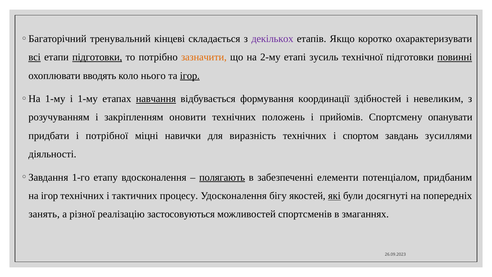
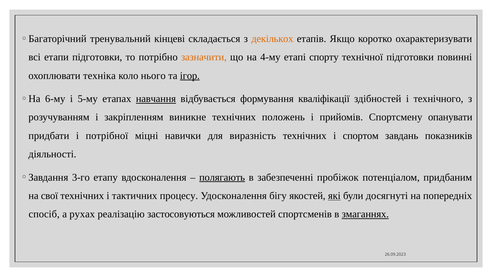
декількох colour: purple -> orange (272, 39)
всі underline: present -> none (35, 57)
підготовки underline: present -> none (97, 57)
2-му: 2-му -> 4-му (270, 57)
зусиль: зусиль -> спорту (324, 57)
повинні underline: present -> none (455, 57)
вводять: вводять -> техніка (99, 76)
1-му: 1-му -> 6-му (55, 99)
і 1-му: 1-му -> 5-му (88, 99)
координації: координації -> кваліфікації (324, 99)
невеликим: невеликим -> технічного (438, 99)
оновити: оновити -> виникне (188, 117)
зусиллями: зусиллями -> показників (449, 136)
1-го: 1-го -> 3-го (81, 177)
елементи: елементи -> пробіжок (338, 177)
на ігор: ігор -> свої (49, 196)
занять: занять -> спосіб (44, 214)
різної: різної -> рухах (82, 214)
змаганнях underline: none -> present (365, 214)
